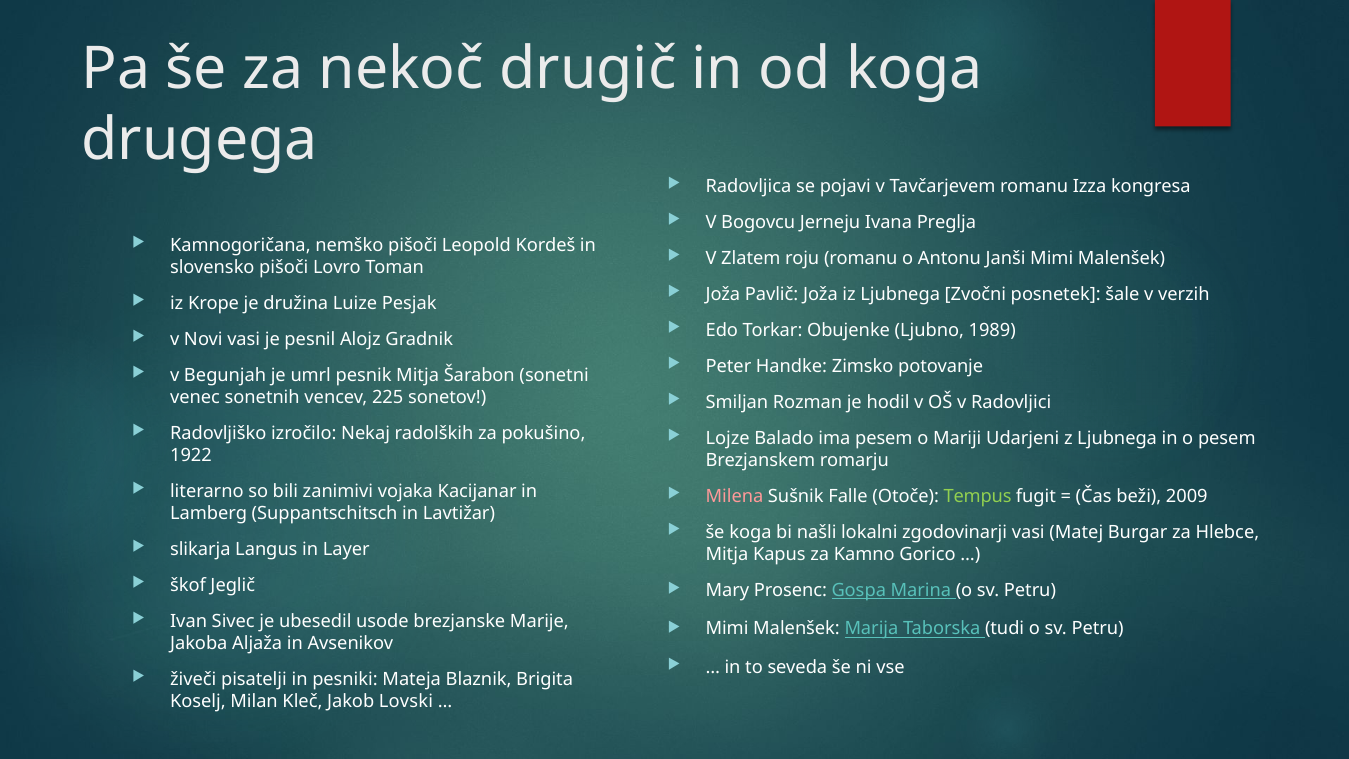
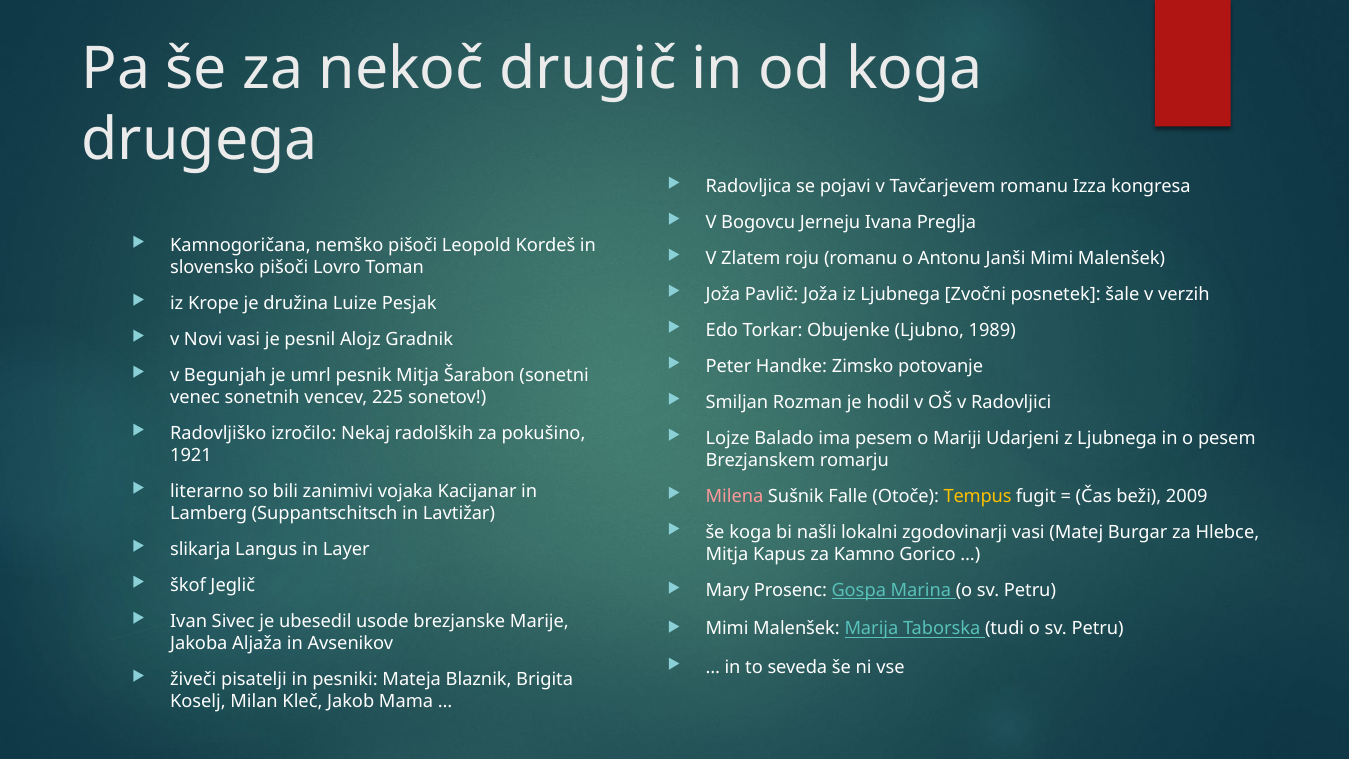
1922: 1922 -> 1921 (191, 455)
Tempus colour: light green -> yellow (978, 496)
Lovski: Lovski -> Mama (406, 701)
